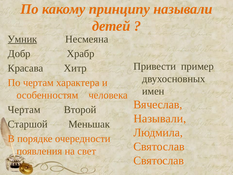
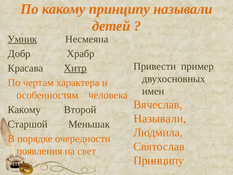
Хитр underline: none -> present (75, 68)
Чертам: Чертам -> Какому (24, 109)
Святослав: Святослав -> Принципу (159, 160)
